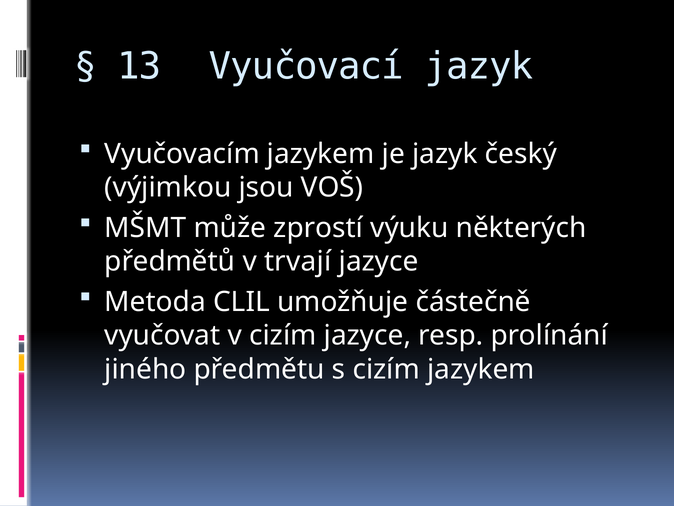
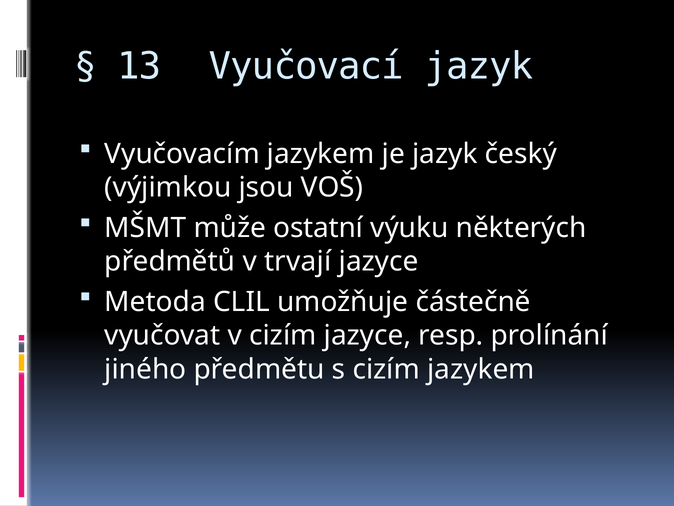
zprostí: zprostí -> ostatní (318, 228)
